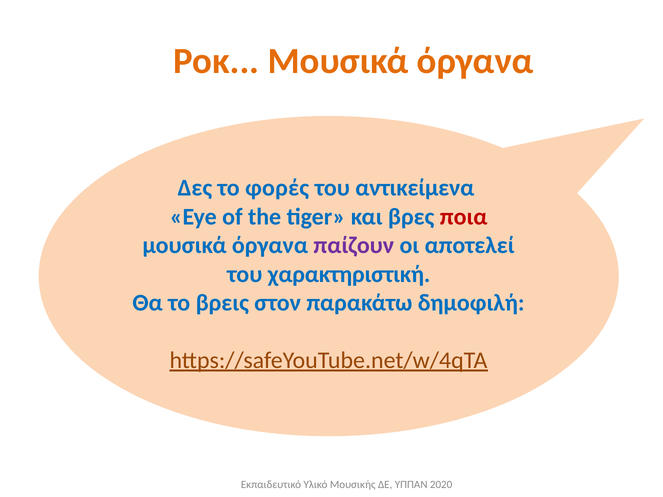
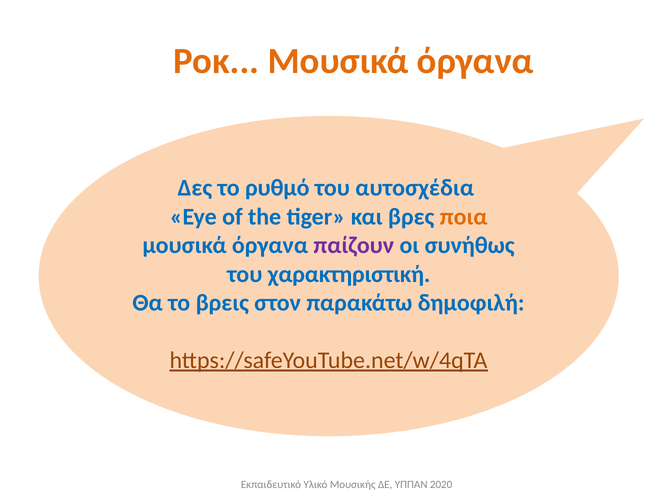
φορές: φορές -> ρυθμό (277, 188)
αντικείμενα: αντικείμενα -> αυτοσχέδια (415, 188)
ποια colour: red -> orange (464, 217)
αποτελεί: αποτελεί -> συνήθως (470, 246)
